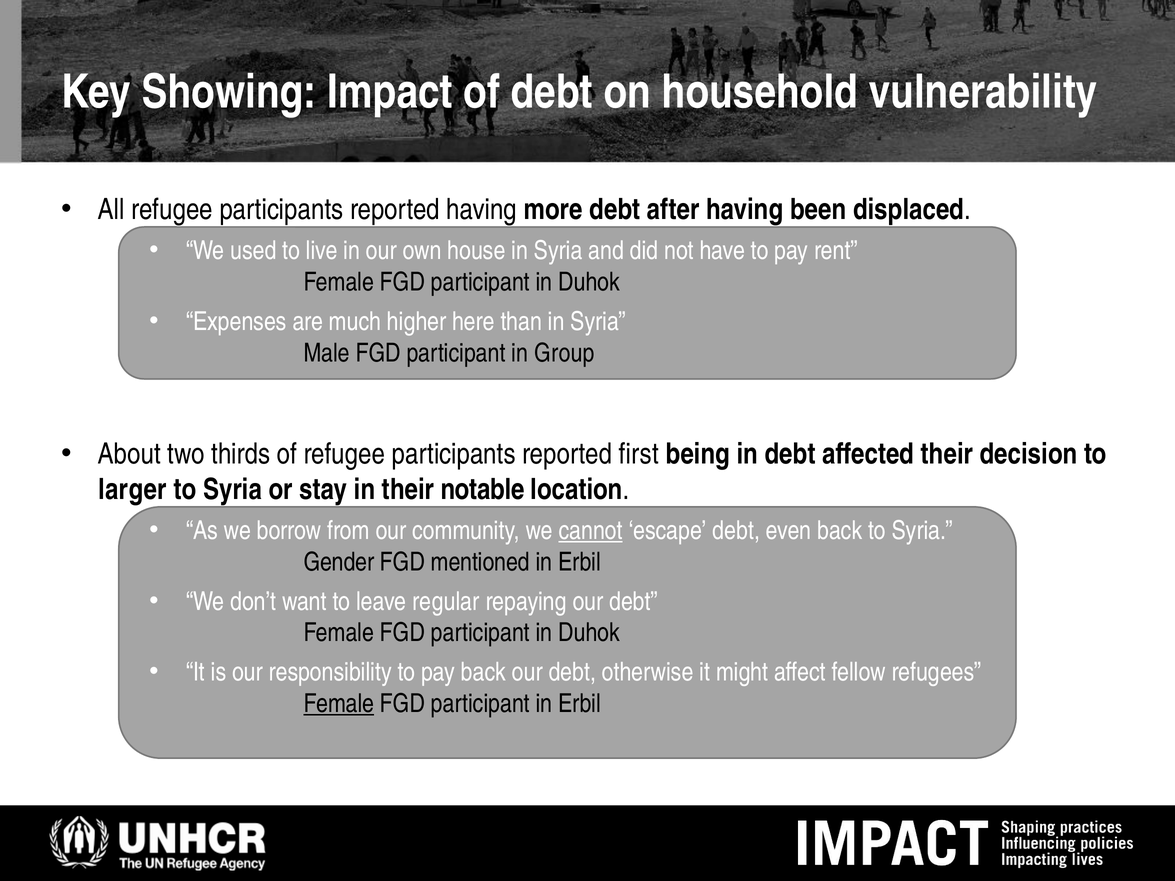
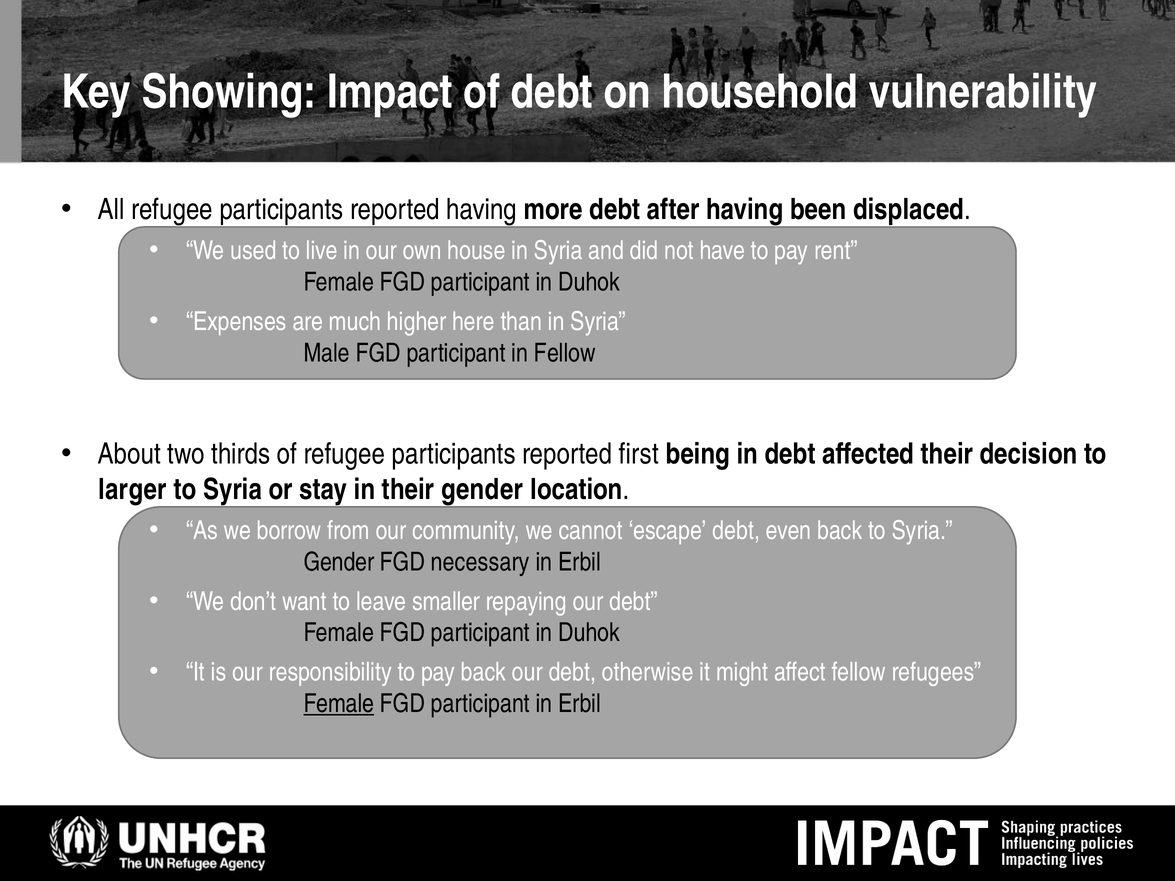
in Group: Group -> Fellow (565, 353)
their notable: notable -> gender (482, 490)
cannot underline: present -> none (591, 531)
mentioned: mentioned -> necessary (480, 562)
regular: regular -> smaller (446, 602)
